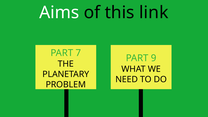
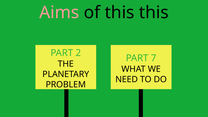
Aims colour: white -> pink (59, 13)
this link: link -> this (154, 13)
7: 7 -> 2 (78, 53)
9: 9 -> 7 (154, 58)
